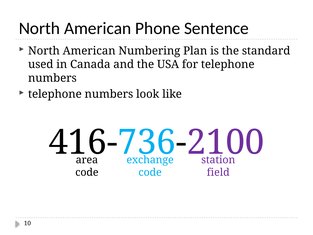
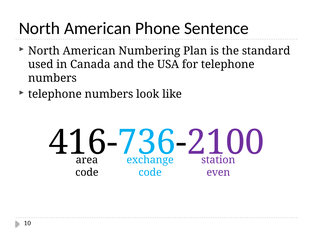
field: field -> even (218, 172)
